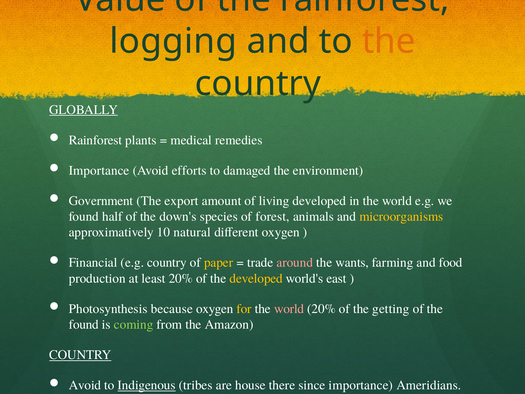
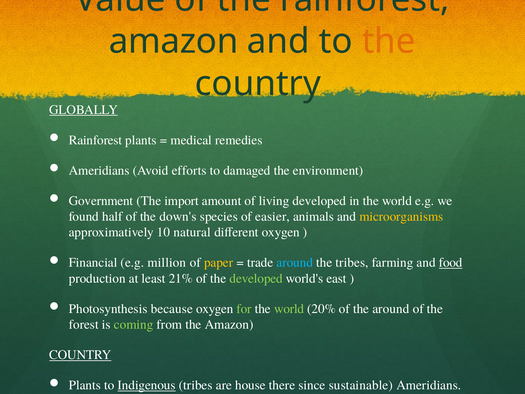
logging: logging -> amazon (174, 41)
Importance: Importance -> Ameridians (99, 170)
export: export -> import (182, 201)
forest: forest -> easier (273, 216)
e.g country: country -> million (167, 262)
around colour: pink -> light blue (295, 262)
the wants: wants -> tribes (352, 262)
food underline: none -> present (451, 262)
least 20%: 20% -> 21% (181, 278)
developed colour: yellow -> light green (256, 278)
for colour: yellow -> light green (244, 309)
world colour: pink -> light green (289, 309)
the getting: getting -> around (391, 309)
found: found -> forest (84, 324)
Avoid: Avoid -> Plants (85, 385)
since importance: importance -> sustainable (361, 385)
